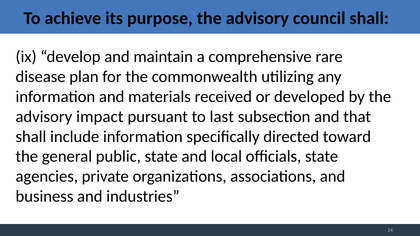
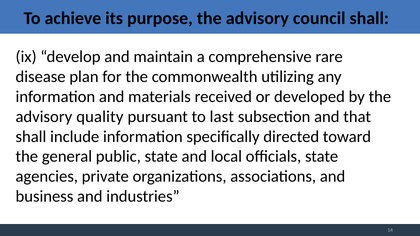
impact: impact -> quality (100, 117)
